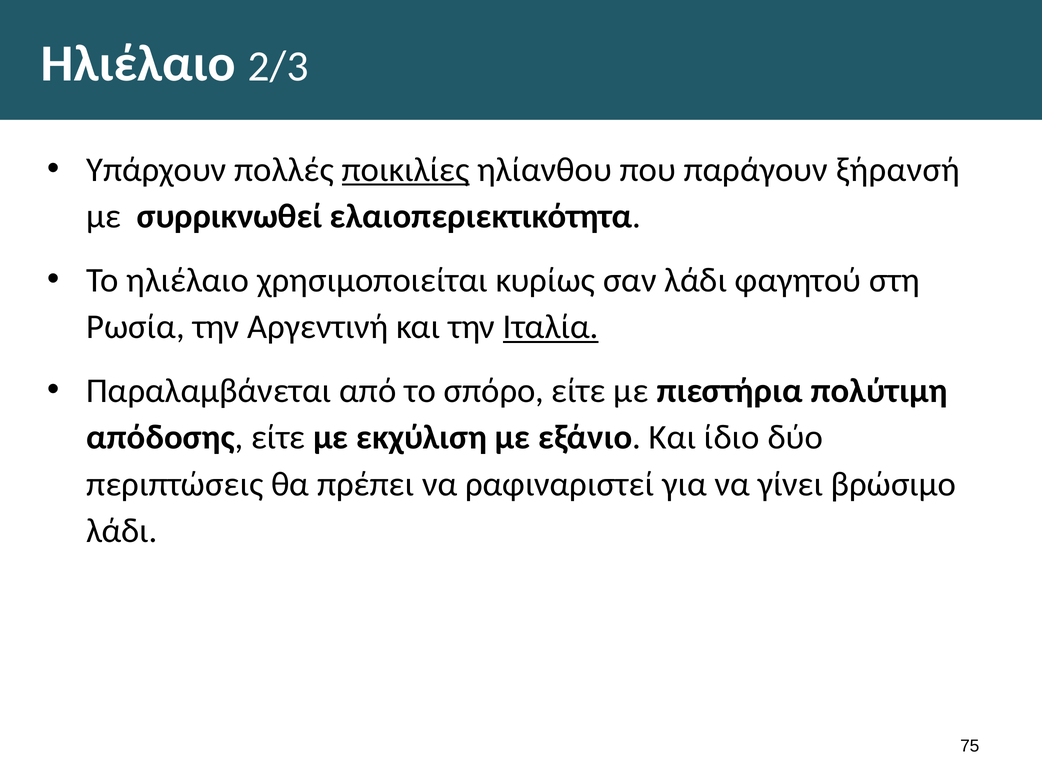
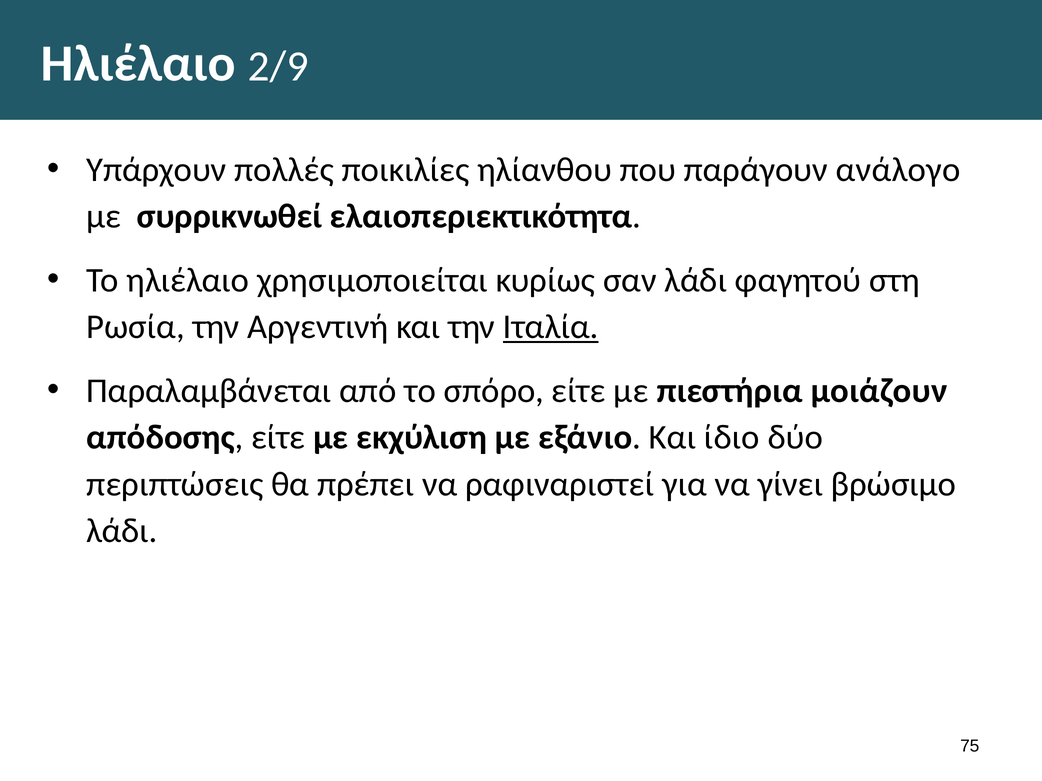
2/3: 2/3 -> 2/9 (278, 66)
ποικιλίες underline: present -> none (406, 170)
ξήρανσή: ξήρανσή -> ανάλογο (898, 170)
πολύτιμη: πολύτιμη -> μοιάζουν (879, 391)
